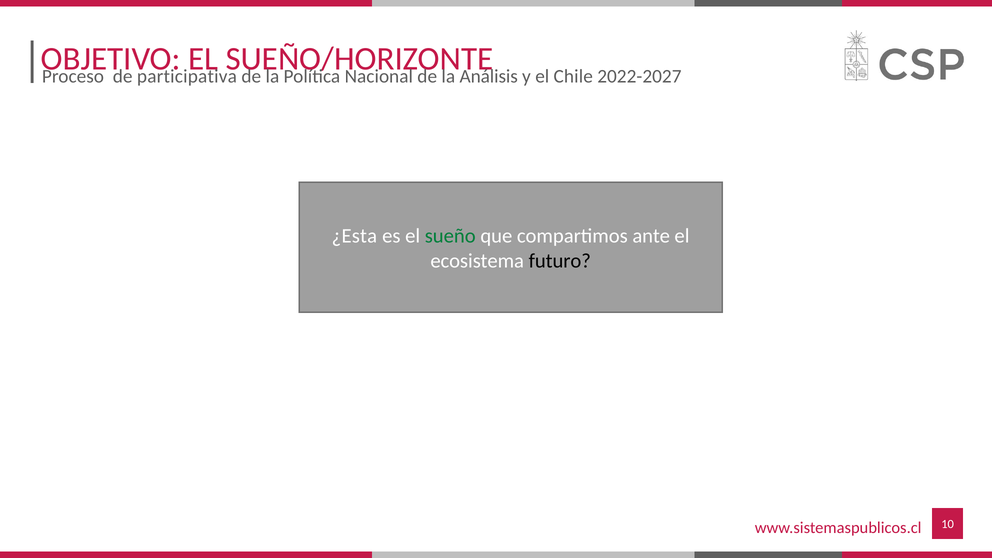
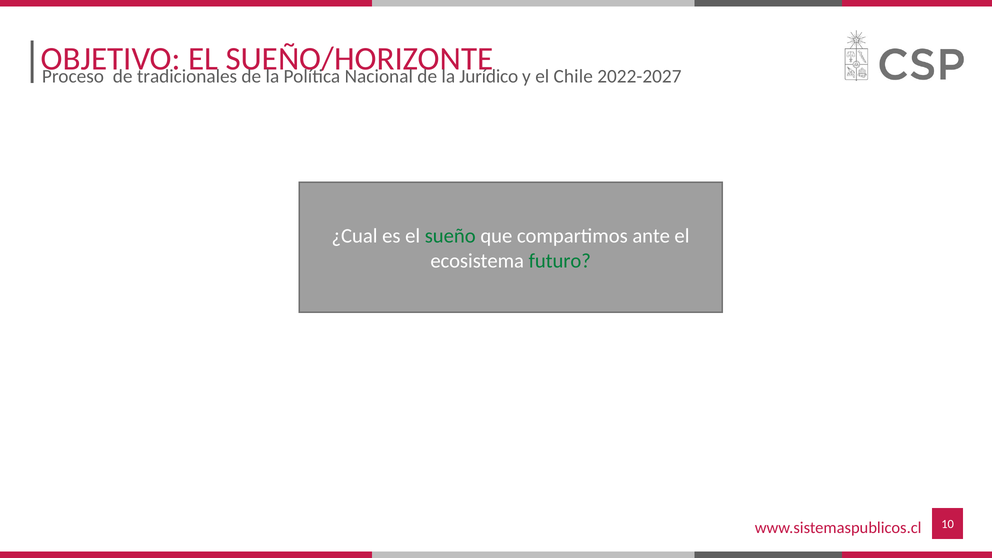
participativa: participativa -> tradicionales (187, 77)
Análisis: Análisis -> Jurídico (489, 77)
¿Esta: ¿Esta -> ¿Cual (355, 236)
futuro colour: black -> green (560, 261)
